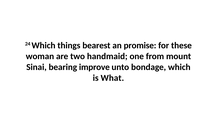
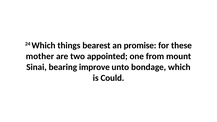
woman: woman -> mother (40, 56)
handmaid: handmaid -> appointed (107, 56)
What: What -> Could (112, 78)
